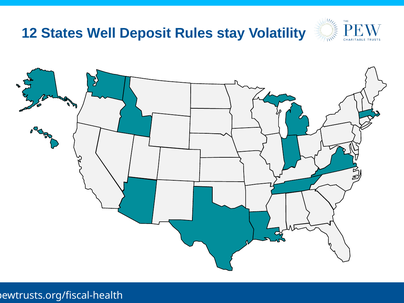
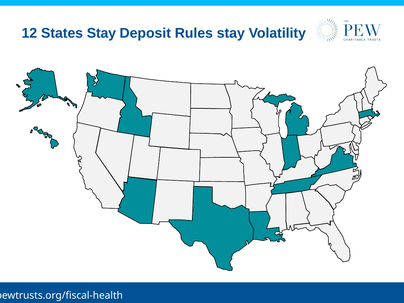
States Well: Well -> Stay (101, 33)
